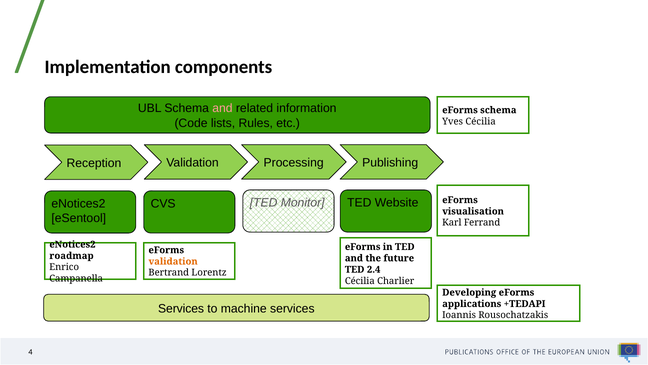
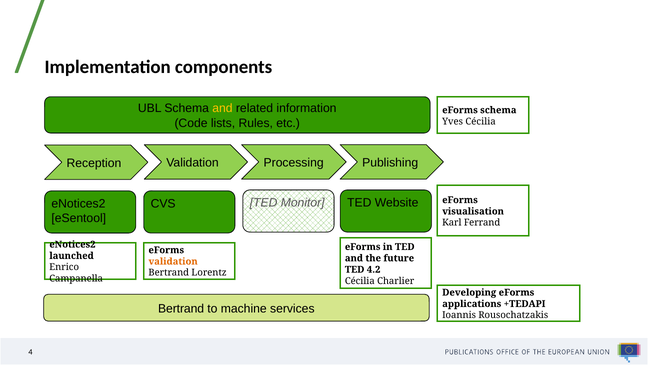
and colour: pink -> yellow (222, 108)
roadmap: roadmap -> launched (72, 255)
2.4: 2.4 -> 4.2 (374, 269)
Services: Services -> Bertrand (181, 308)
